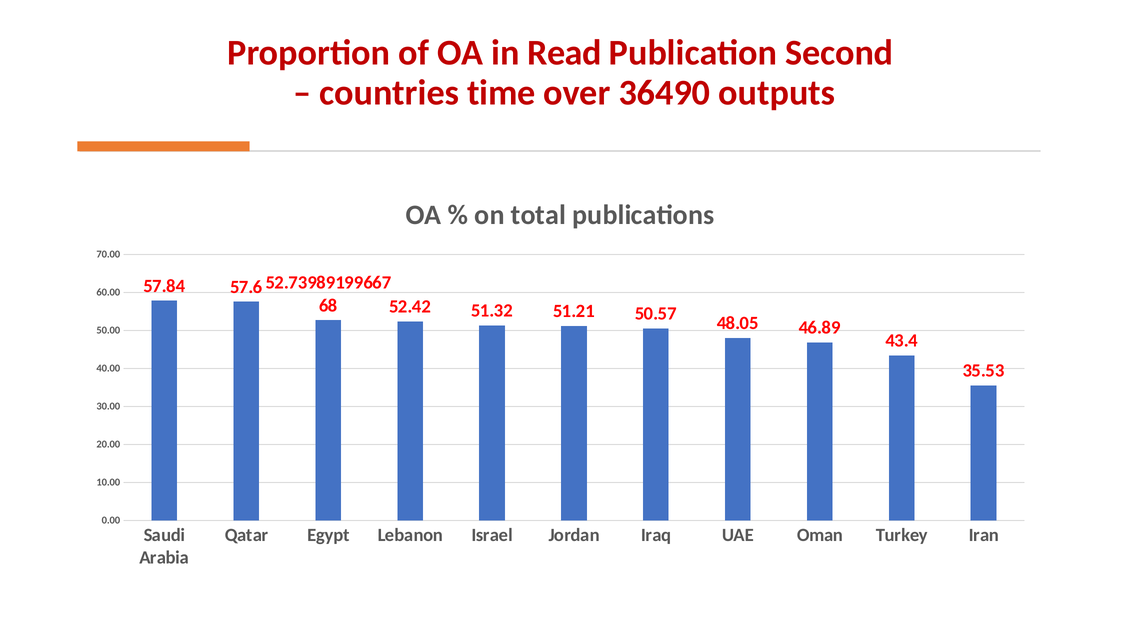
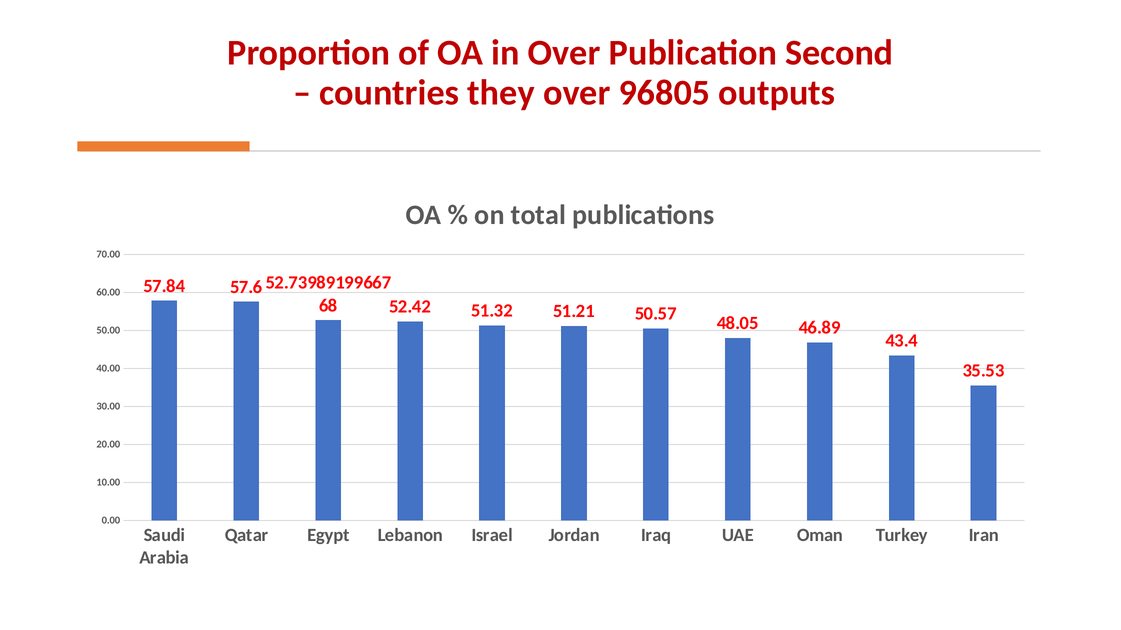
in Read: Read -> Over (564, 53)
time: time -> they (501, 93)
36490: 36490 -> 96805 (664, 93)
